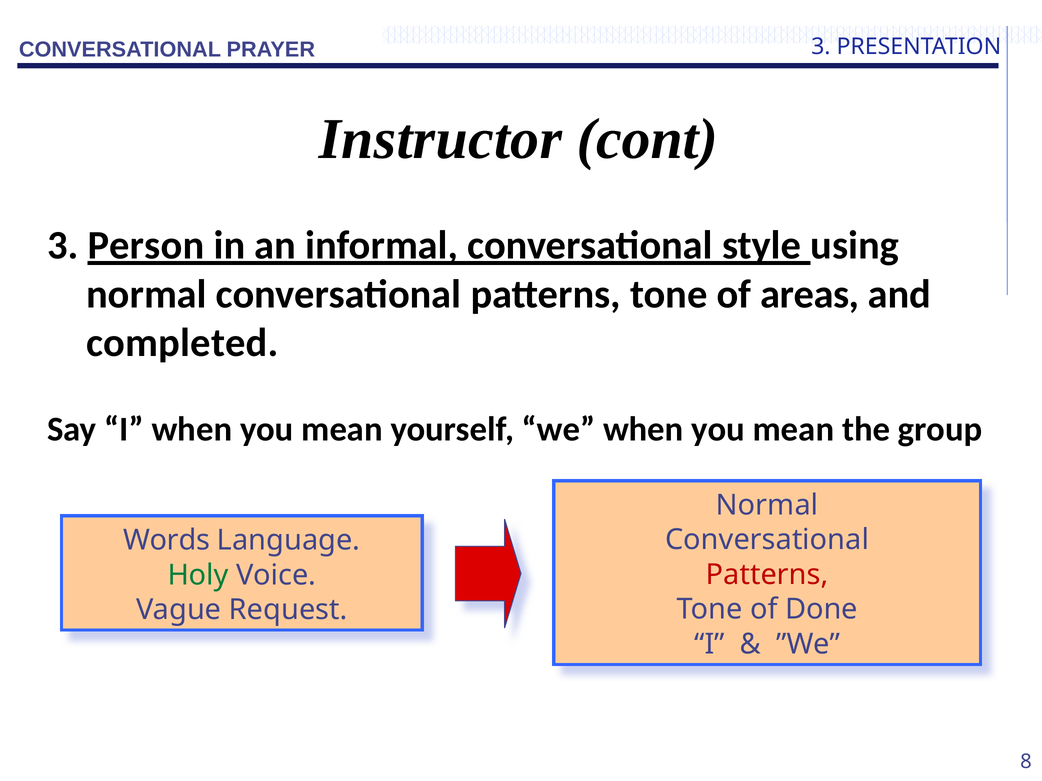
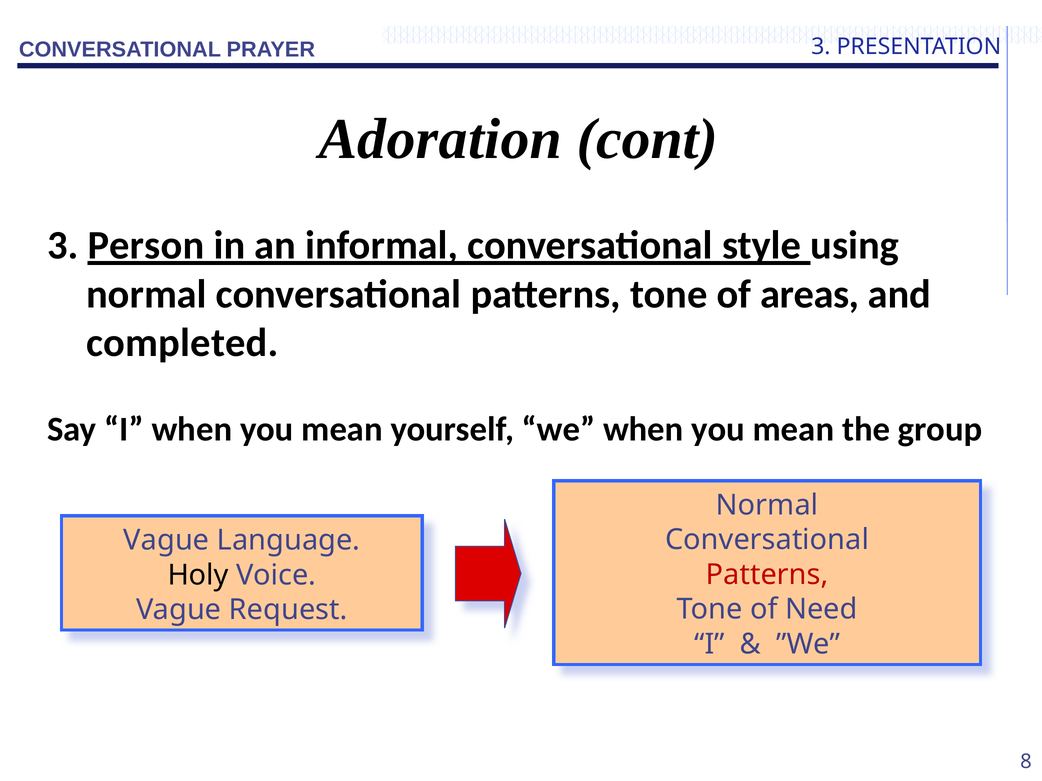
Instructor: Instructor -> Adoration (440, 139)
Words: Words -> Vague (166, 541)
Holy colour: green -> black (198, 575)
Done: Done -> Need (821, 610)
